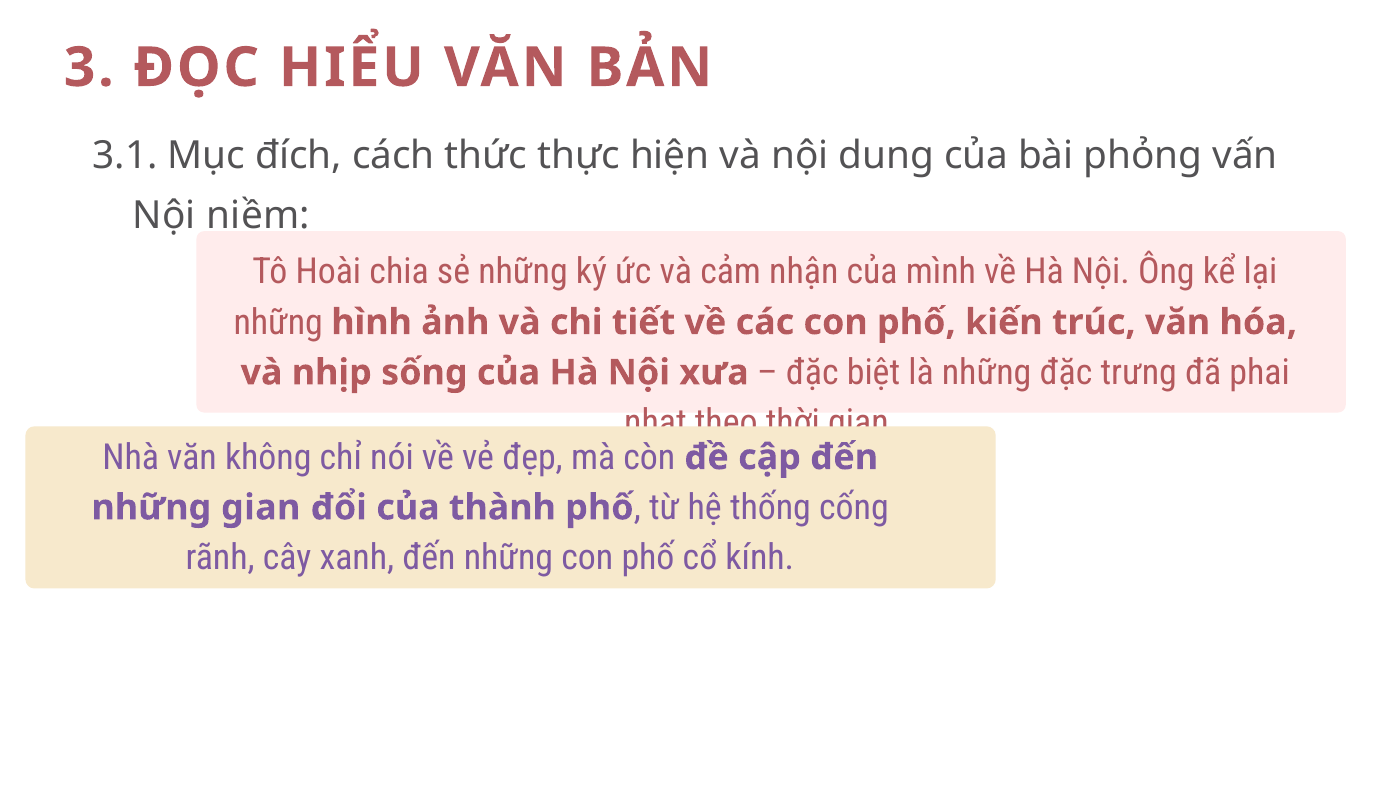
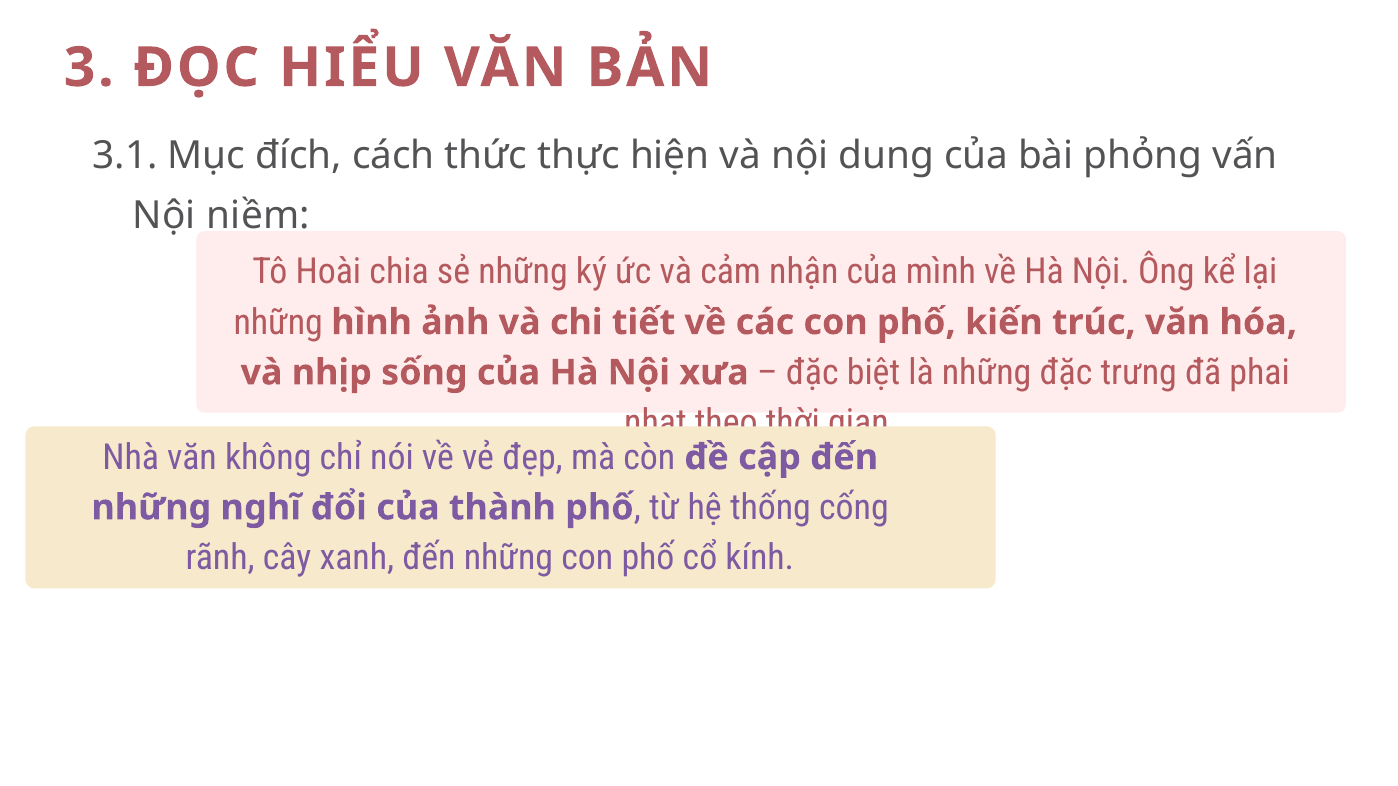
những gian: gian -> nghĩ (261, 508)
